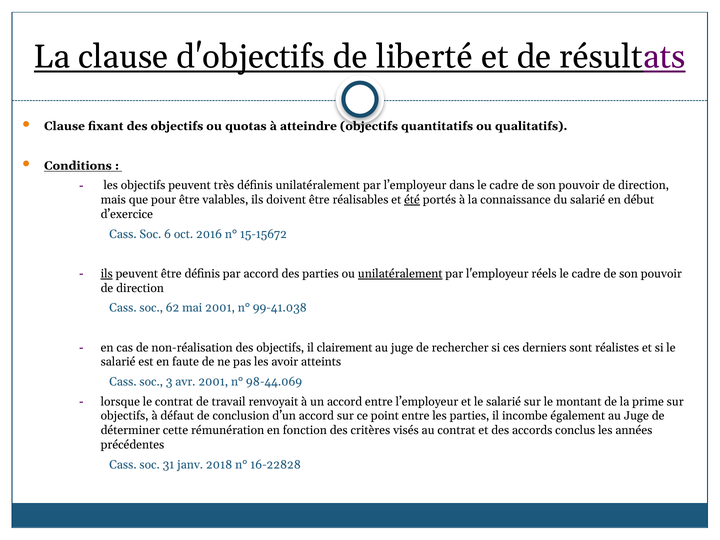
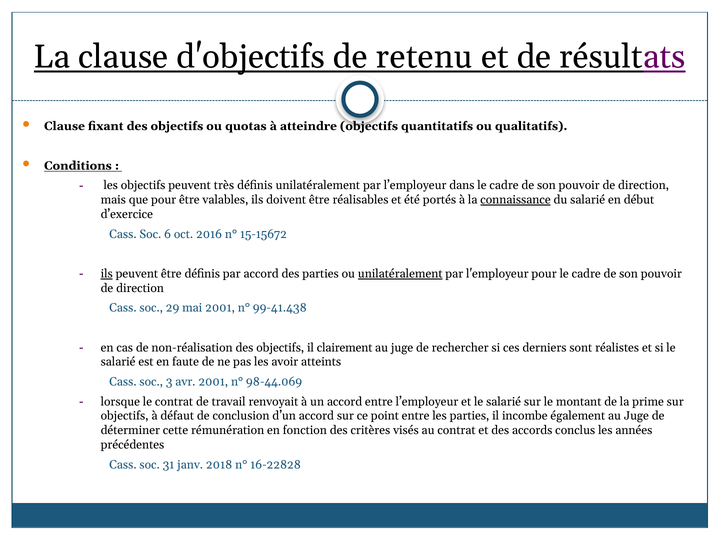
liberté: liberté -> retenu (424, 57)
été underline: present -> none (412, 200)
connaissance underline: none -> present (515, 200)
l'employeur réels: réels -> pour (544, 274)
62: 62 -> 29 (173, 308)
99-41.038: 99-41.038 -> 99-41.438 (280, 308)
